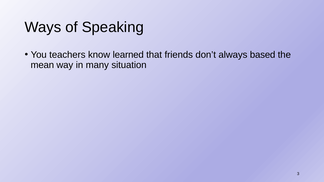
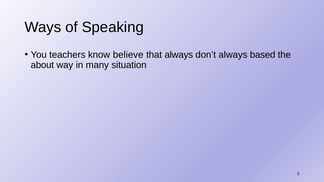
learned: learned -> believe (128, 55)
that friends: friends -> always (179, 55)
mean: mean -> about (42, 65)
